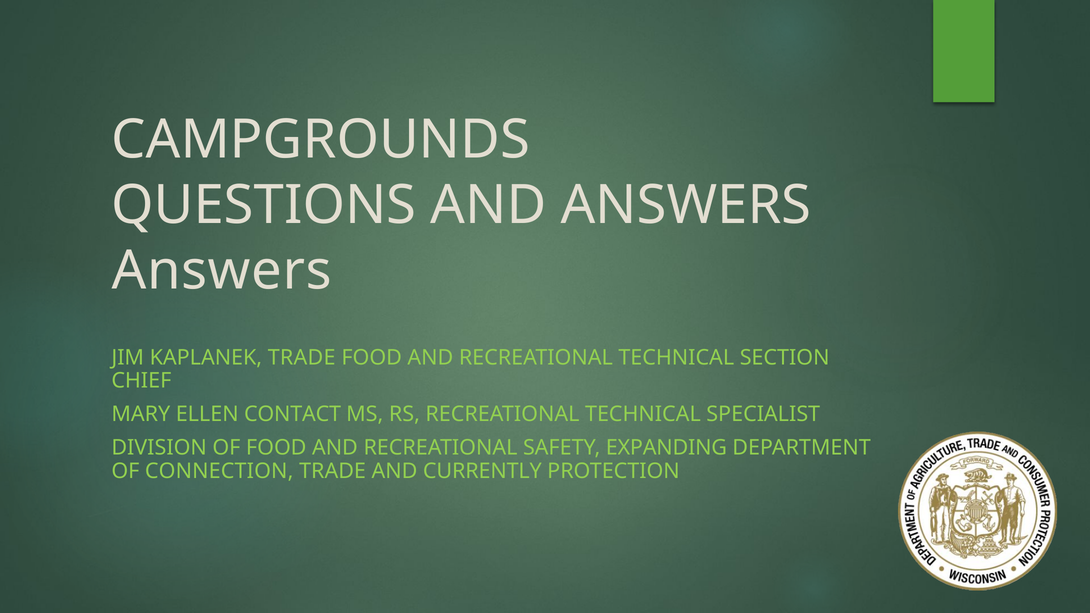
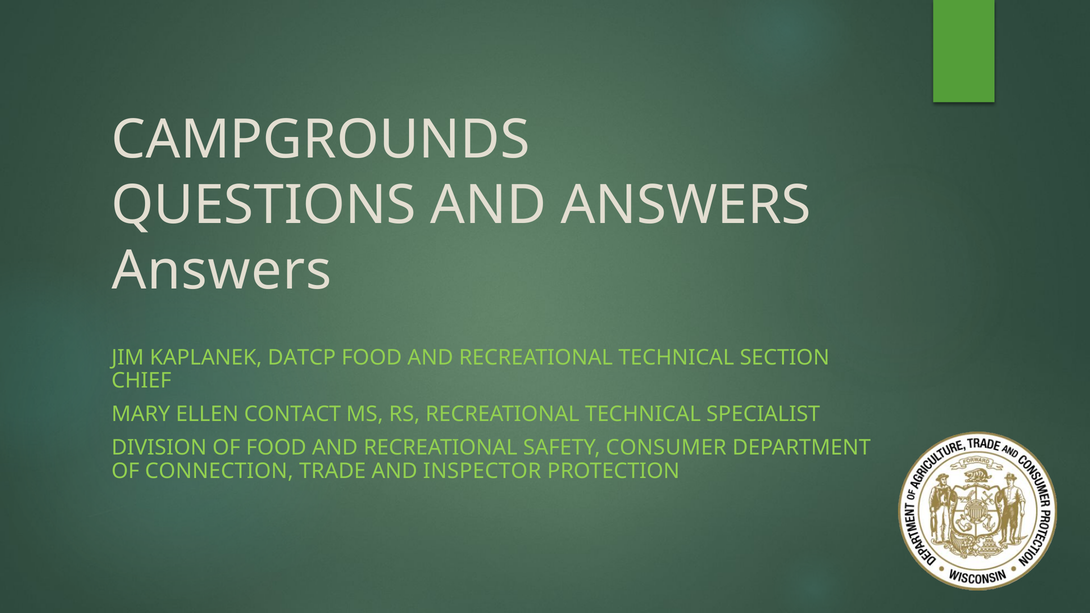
KAPLANEK TRADE: TRADE -> DATCP (302, 358)
EXPANDING: EXPANDING -> CONSUMER (666, 448)
CURRENTLY: CURRENTLY -> INSPECTOR (482, 471)
